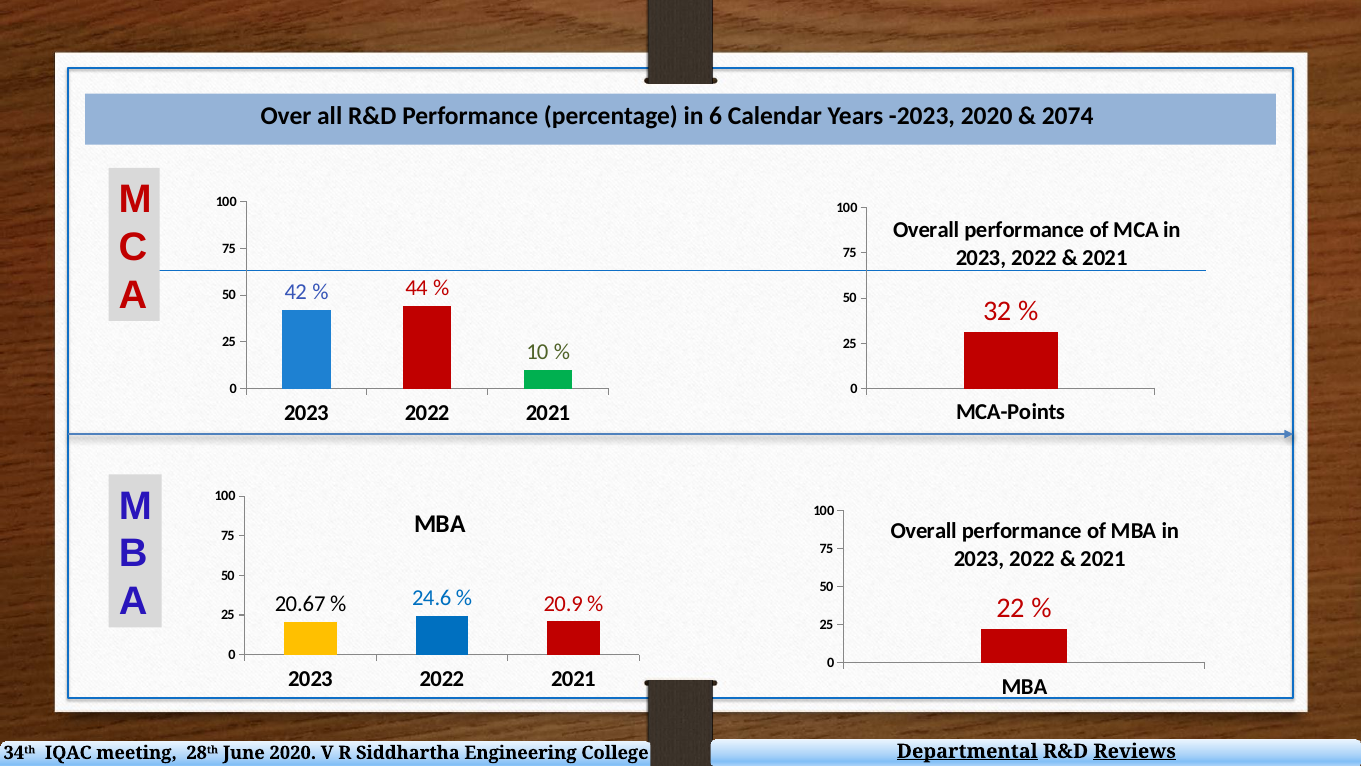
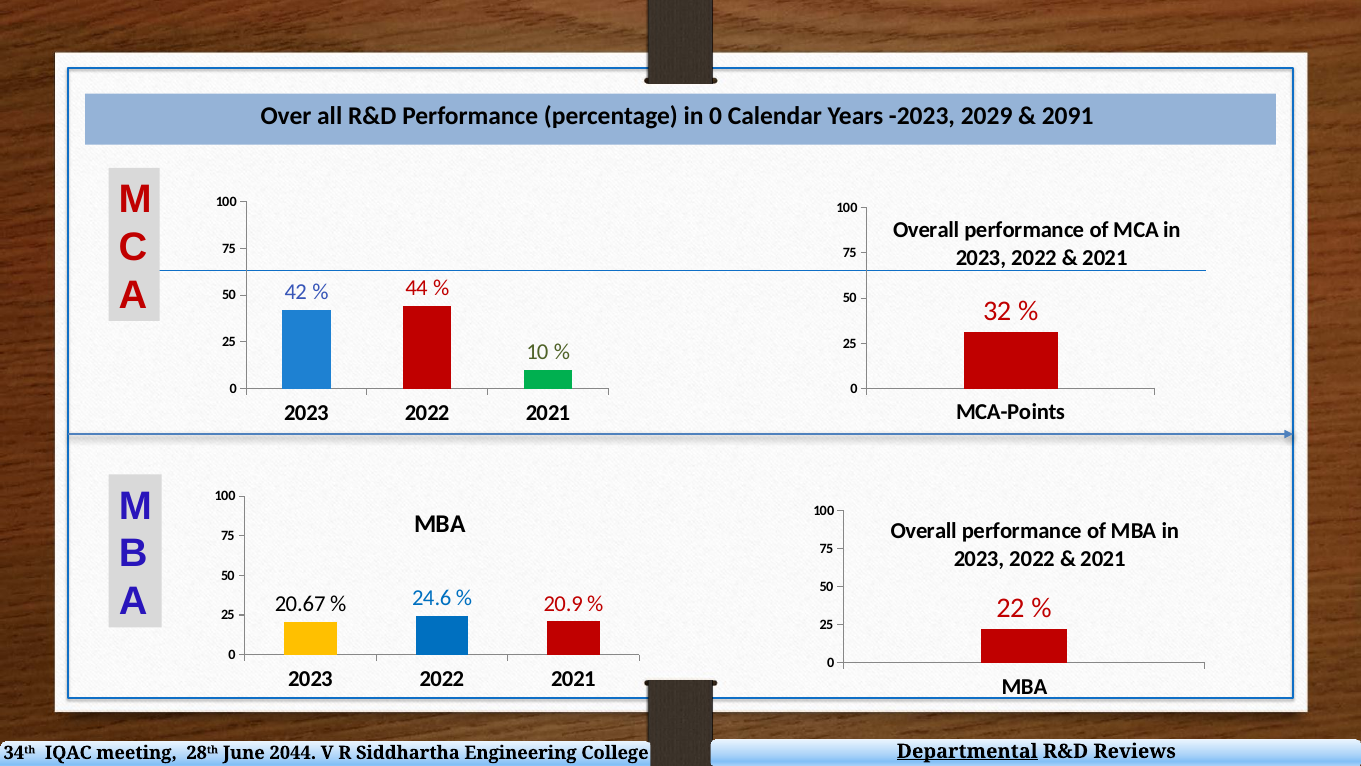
in 6: 6 -> 0 (716, 116)
-2023 2020: 2020 -> 2029 (987, 116)
2074: 2074 -> 2091 (1068, 116)
Reviews underline: present -> none (1135, 751)
June 2020: 2020 -> 2044 (293, 752)
